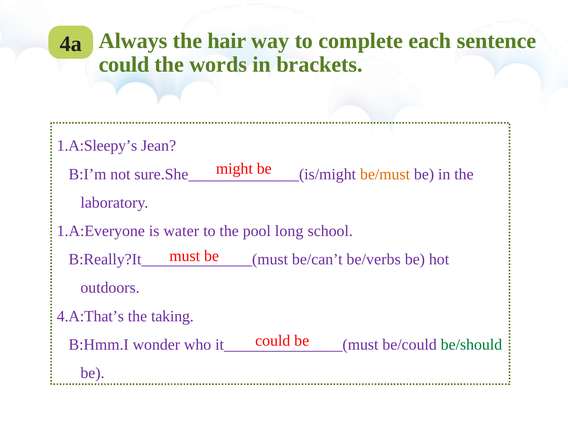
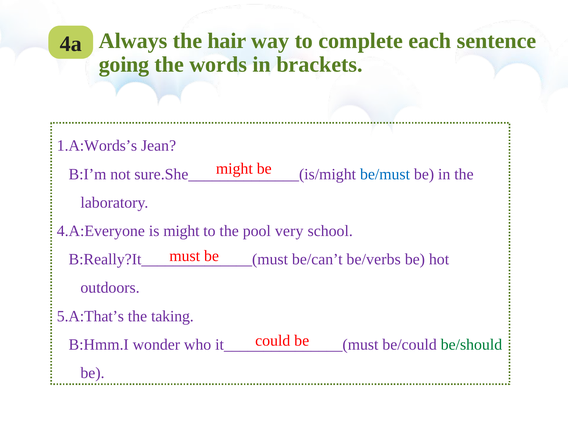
could: could -> going (124, 65)
1.A:Sleepy’s: 1.A:Sleepy’s -> 1.A:Words’s (97, 146)
be/must colour: orange -> blue (385, 174)
1.A:Everyone: 1.A:Everyone -> 4.A:Everyone (101, 231)
is water: water -> might (181, 231)
long: long -> very (289, 231)
4.A:That’s: 4.A:That’s -> 5.A:That’s (90, 316)
